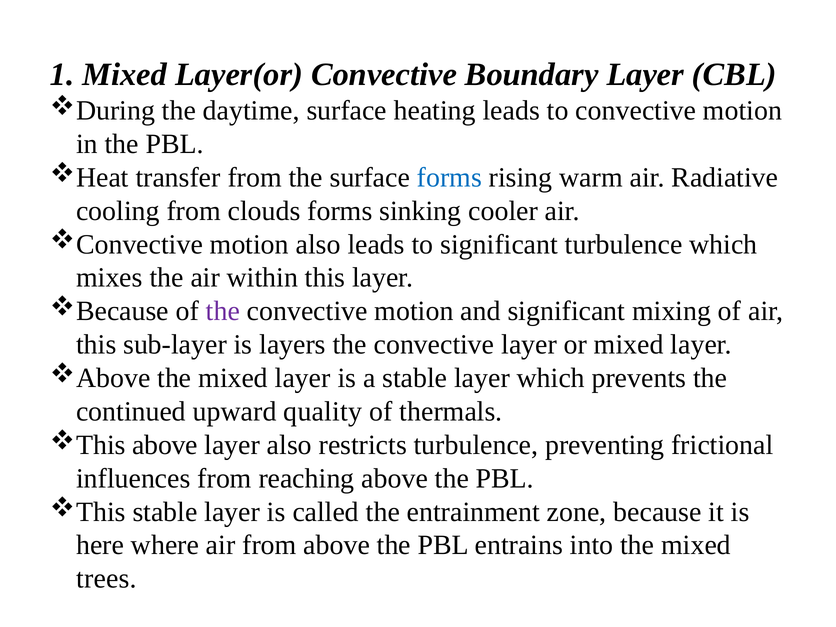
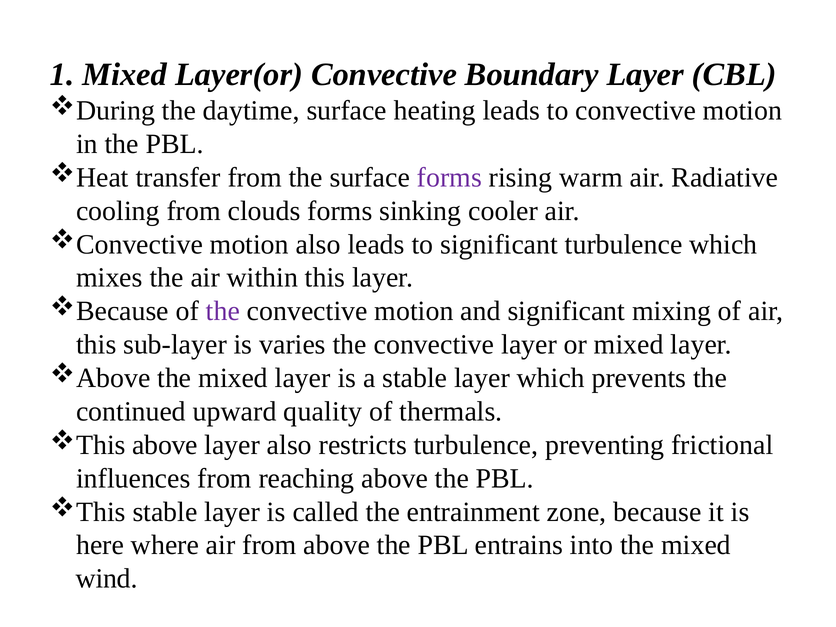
forms colour: blue -> purple (449, 177)
layers: layers -> varies (293, 345)
trees: trees -> wind (107, 579)
